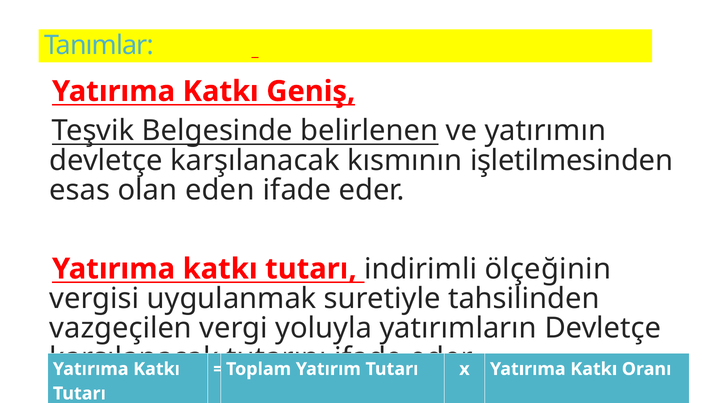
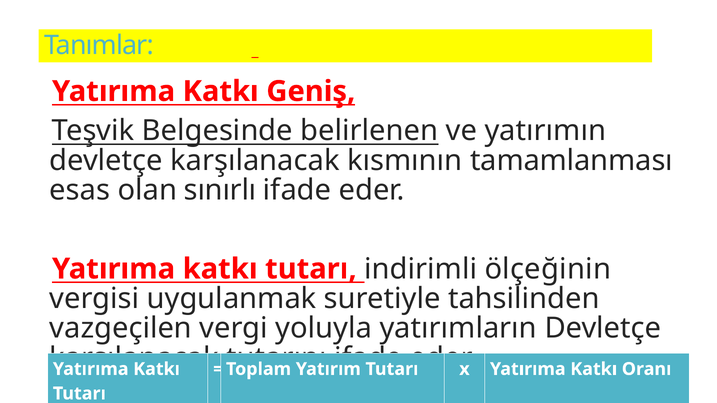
işletilmesinden: işletilmesinden -> tamamlanması (571, 161)
eden: eden -> sınırlı (220, 190)
